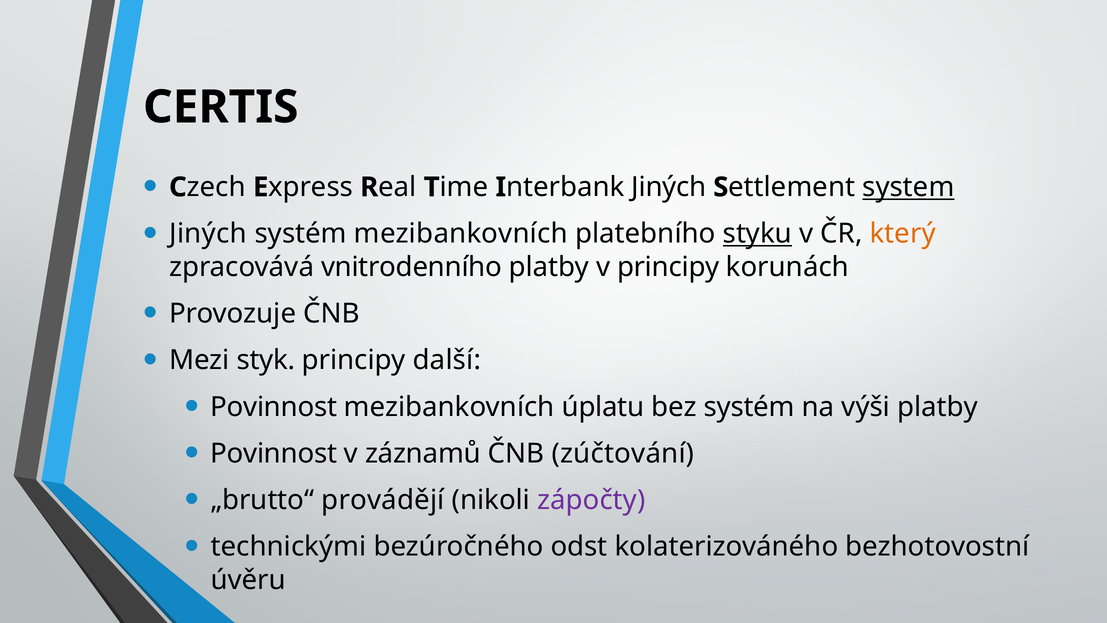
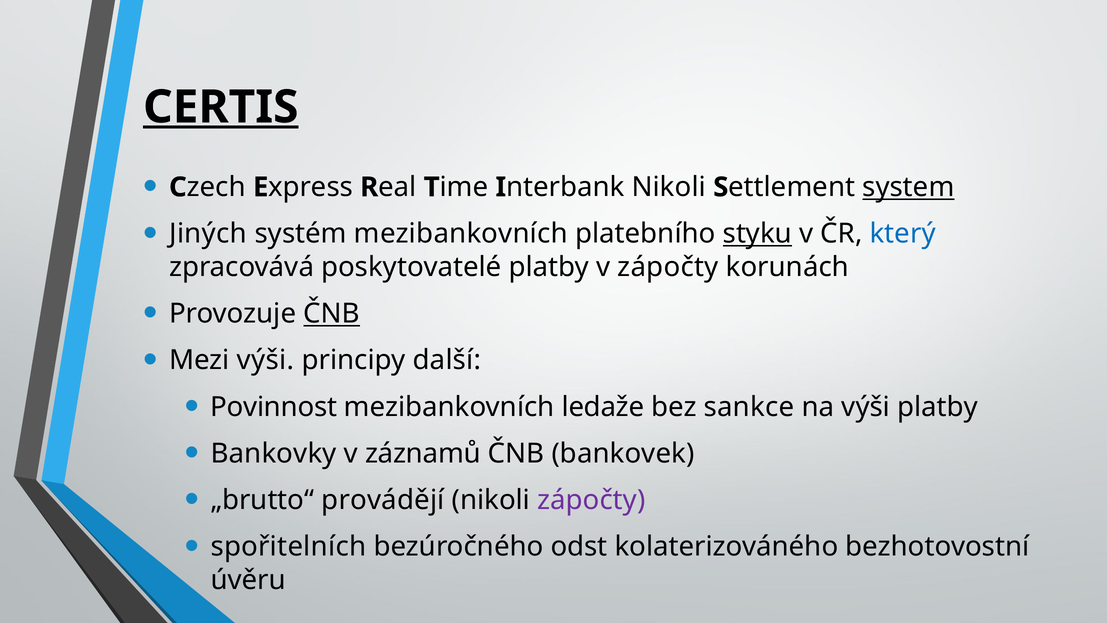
CERTIS underline: none -> present (221, 107)
Jiných: Jiných -> Nikoli (669, 187)
který colour: orange -> blue (903, 234)
vnitrodenního: vnitrodenního -> poskytovatelé (411, 267)
v principy: principy -> zápočty (668, 267)
ČNB underline: none -> present (332, 314)
Mezi styk: styk -> výši (266, 360)
úplatu: úplatu -> ledaže (603, 407)
bez systém: systém -> sankce (749, 407)
Povinnost: Povinnost -> Bankovky (274, 453)
zúčtování: zúčtování -> bankovek (623, 453)
technickými: technickými -> spořitelních (288, 547)
